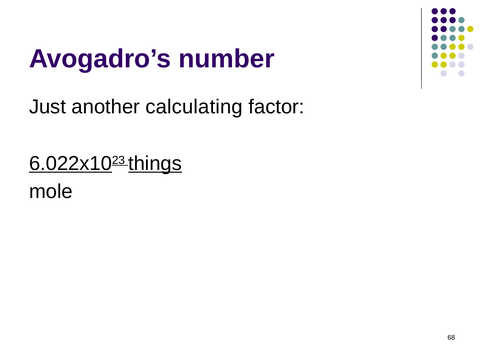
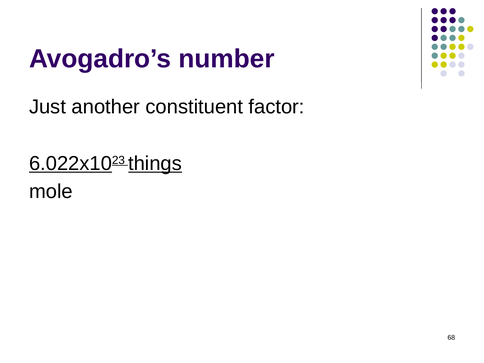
calculating: calculating -> constituent (194, 107)
